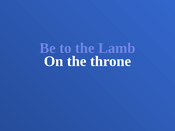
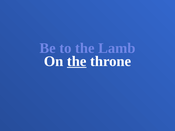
the underline: none -> present (77, 61)
